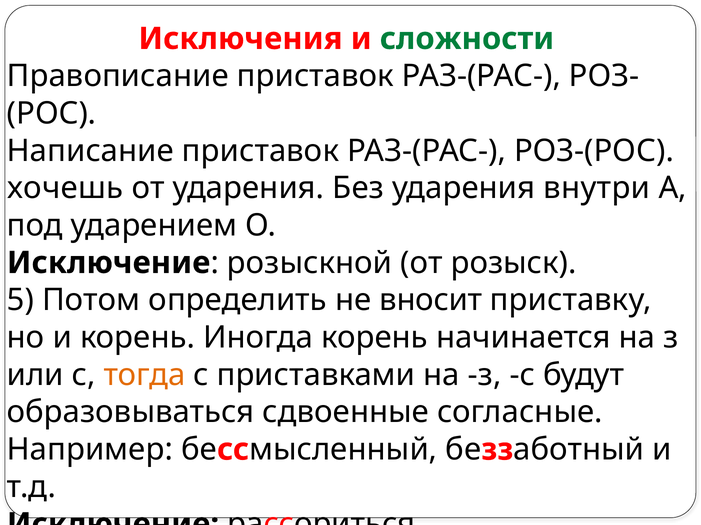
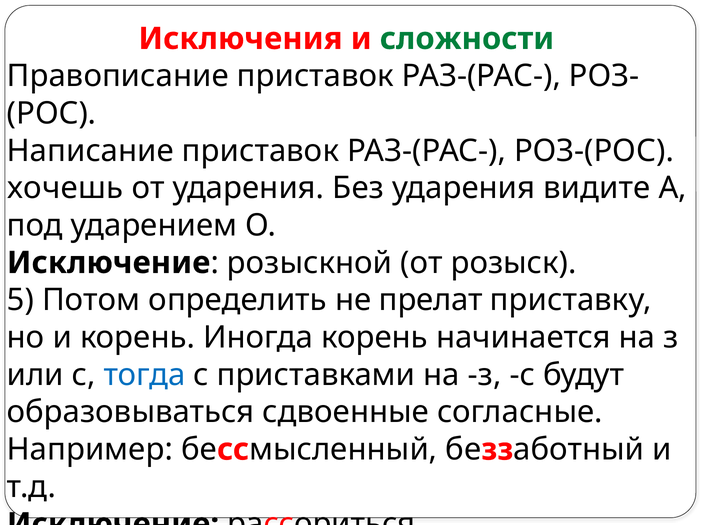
внутри: внутри -> видите (597, 188)
вносит: вносит -> прелат (431, 301)
тогда colour: orange -> blue (145, 375)
